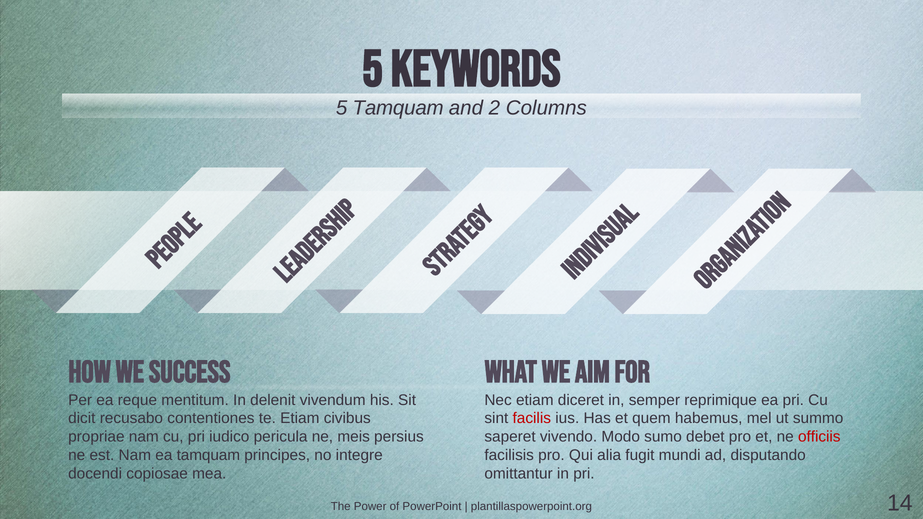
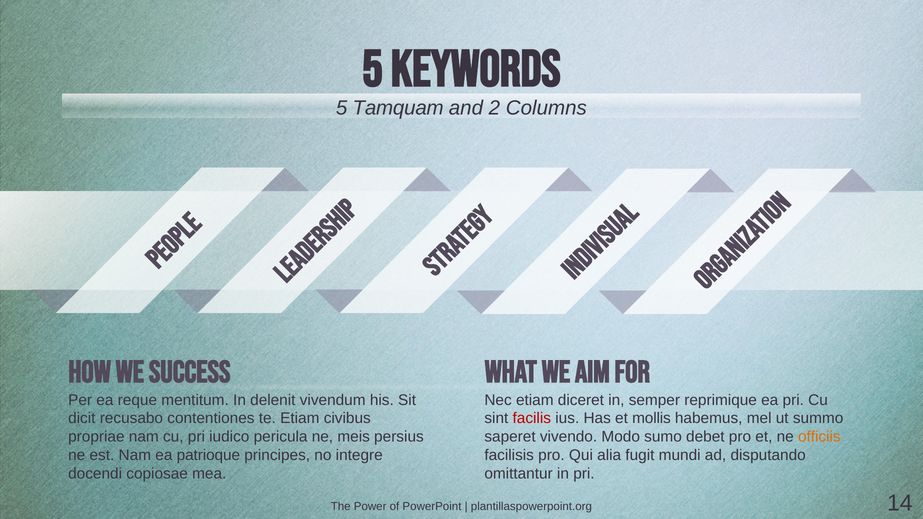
quem: quem -> mollis (651, 419)
officiis colour: red -> orange (819, 437)
ea tamquam: tamquam -> patrioque (208, 456)
